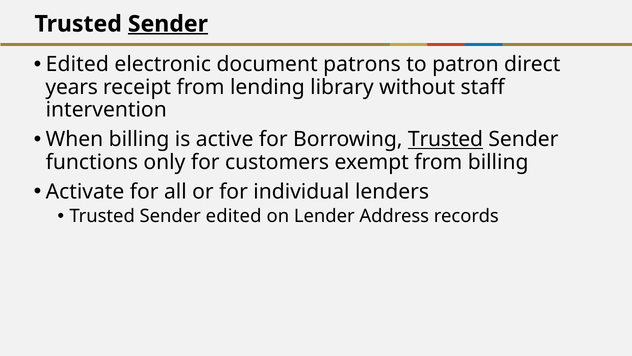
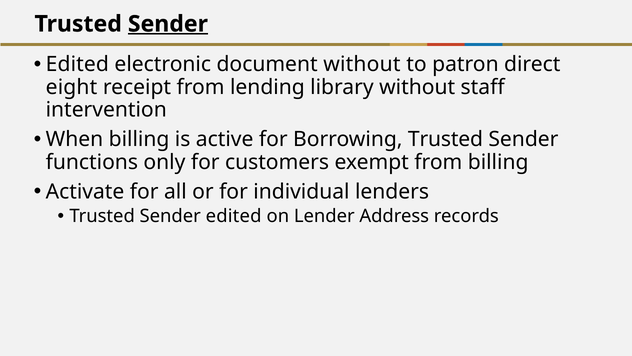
document patrons: patrons -> without (362, 64)
years: years -> eight (71, 87)
Trusted underline: present -> none (446, 139)
